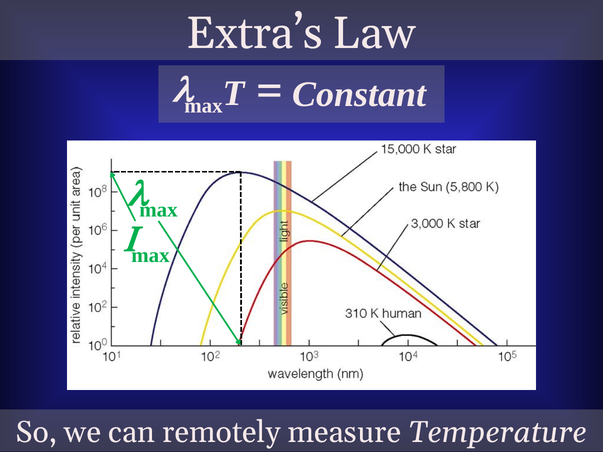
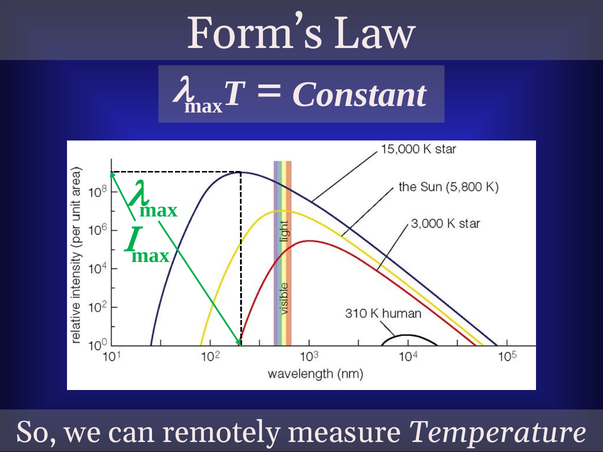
Extra’s: Extra’s -> Form’s (254, 33)
